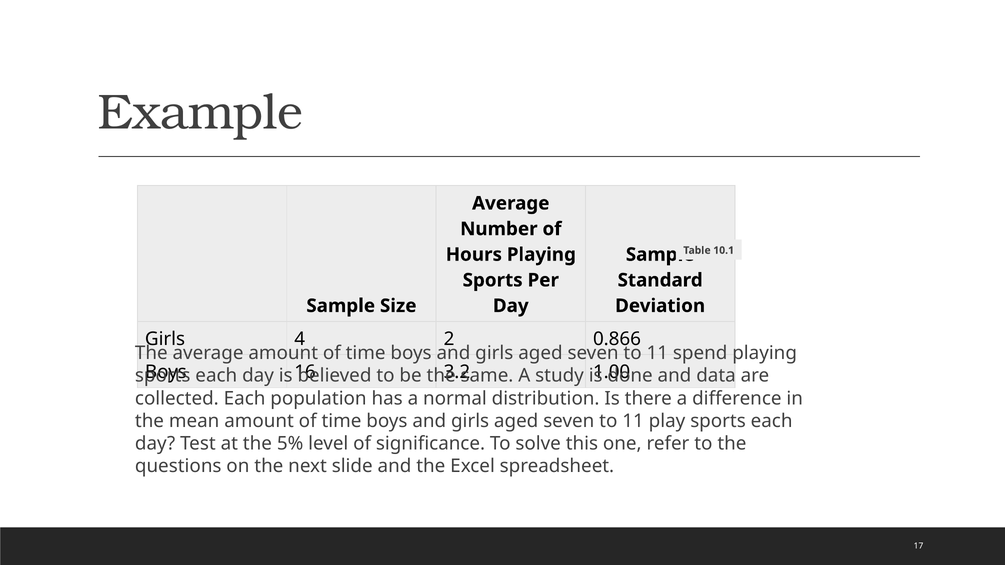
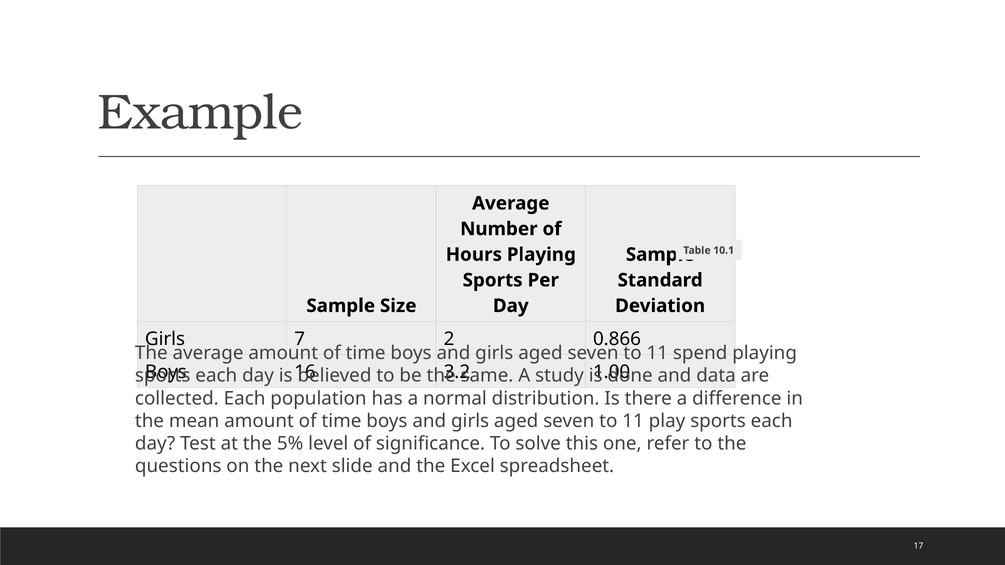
4: 4 -> 7 (300, 339)
